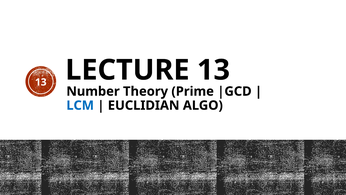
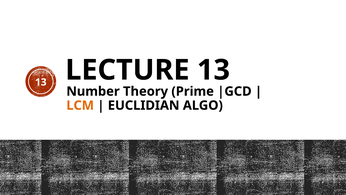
LCM colour: blue -> orange (80, 105)
